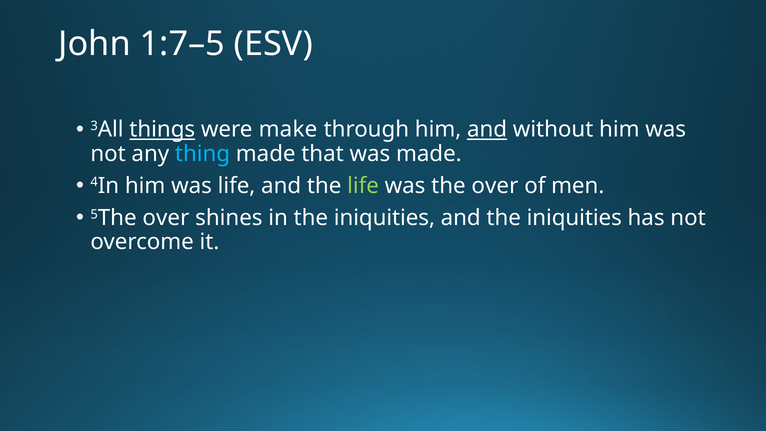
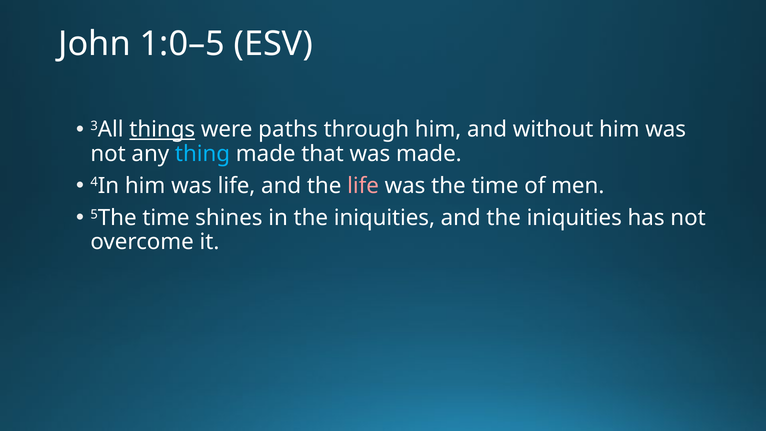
1:7–5: 1:7–5 -> 1:0–5 (182, 44)
make: make -> paths (288, 130)
and underline: present -> none (487, 130)
life colour: light green -> pink (363, 186)
the over: over -> time (495, 186)
5The over: over -> time (166, 218)
